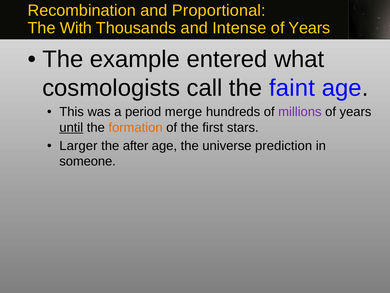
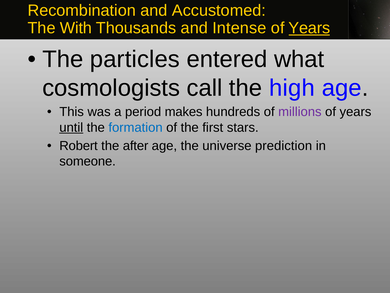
Proportional: Proportional -> Accustomed (219, 10)
Years underline: none -> present (309, 28)
example: example -> particles (135, 59)
faint: faint -> high (292, 88)
merge: merge -> makes (184, 112)
formation colour: orange -> blue (136, 127)
Larger: Larger -> Robert (79, 145)
